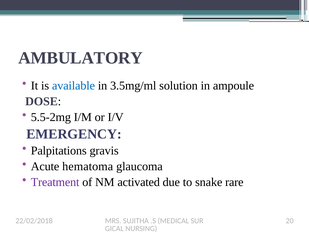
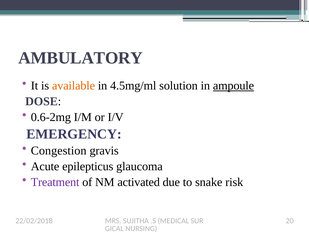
available colour: blue -> orange (74, 86)
3.5mg/ml: 3.5mg/ml -> 4.5mg/ml (133, 86)
ampoule underline: none -> present (234, 86)
5.5-2mg: 5.5-2mg -> 0.6-2mg (51, 117)
Palpitations: Palpitations -> Congestion (59, 150)
hematoma: hematoma -> epilepticus (88, 166)
rare: rare -> risk (234, 182)
